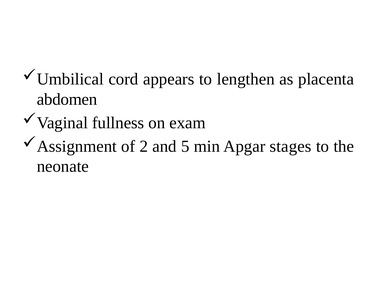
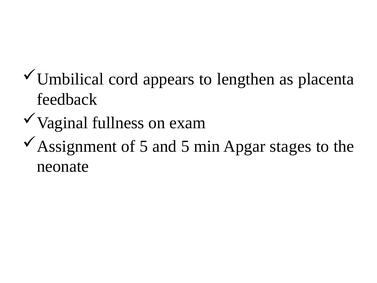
abdomen: abdomen -> feedback (67, 99)
of 2: 2 -> 5 (144, 146)
